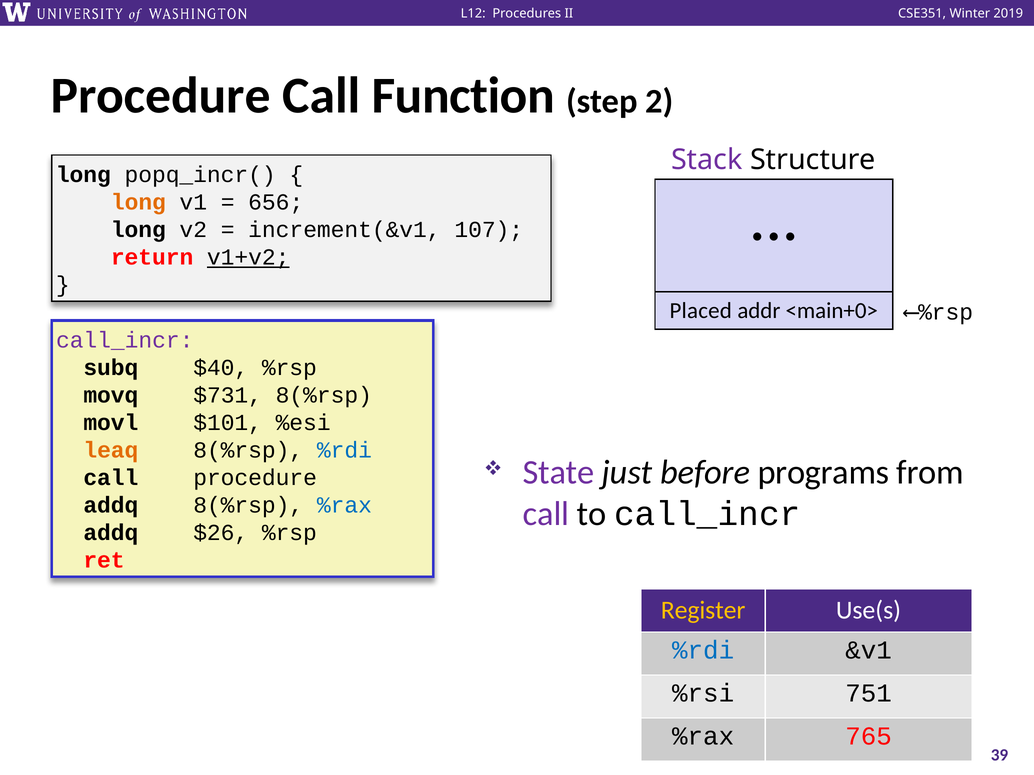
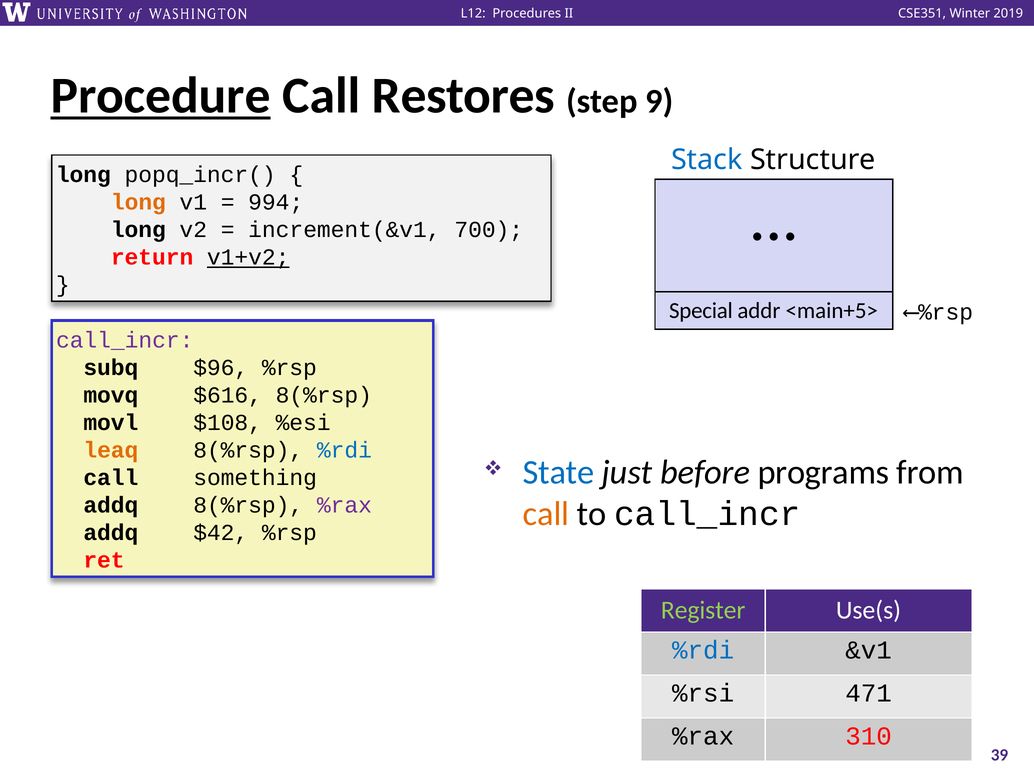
Procedure underline: none -> present (161, 96)
Function: Function -> Restores (463, 96)
2: 2 -> 9 (659, 102)
Stack colour: purple -> blue (707, 160)
656: 656 -> 994 (276, 202)
107: 107 -> 700 (489, 230)
Placed: Placed -> Special (701, 311)
<main+0>: <main+0> -> <main+5> (832, 311)
$40: $40 -> $96 (221, 368)
$731: $731 -> $616 (228, 395)
$101: $101 -> $108 (228, 423)
State colour: purple -> blue (559, 473)
call procedure: procedure -> something (255, 478)
%rax colour: blue -> purple (344, 506)
call colour: purple -> orange (546, 514)
$26: $26 -> $42 (221, 533)
Register colour: yellow -> light green (703, 611)
751: 751 -> 471 (869, 694)
765: 765 -> 310 (869, 737)
